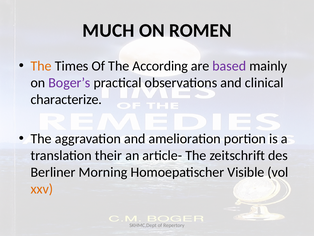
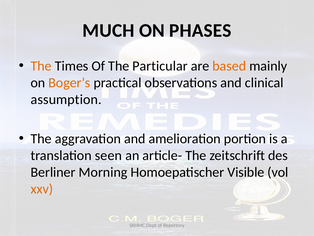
ROMEN: ROMEN -> PHASES (200, 30)
According: According -> Particular (160, 66)
based colour: purple -> orange (229, 66)
Boger’s colour: purple -> orange (69, 83)
characterize: characterize -> assumption (66, 99)
their: their -> seen (108, 155)
